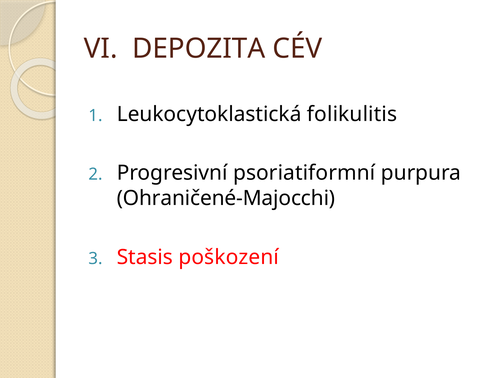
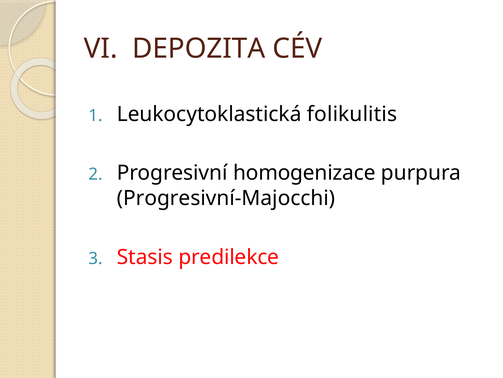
psoriatiformní: psoriatiformní -> homogenizace (304, 173)
Ohraničené-Majocchi: Ohraničené-Majocchi -> Progresivní-Majocchi (226, 198)
poškození: poškození -> predilekce (229, 257)
